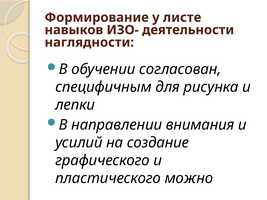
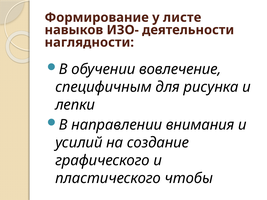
согласован: согласован -> вовлечение (180, 69)
можно: можно -> чтобы (189, 178)
